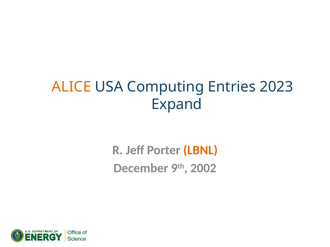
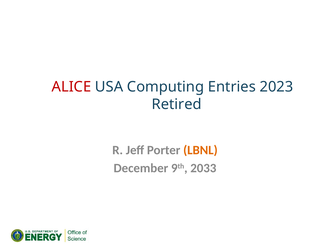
ALICE colour: orange -> red (71, 87)
Expand: Expand -> Retired (177, 105)
2002: 2002 -> 2033 (203, 168)
